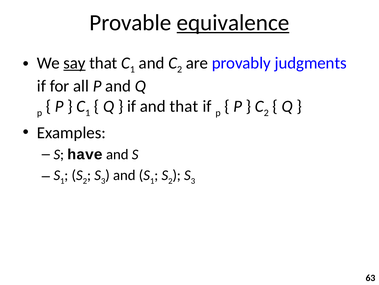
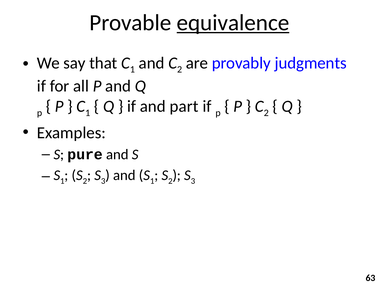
say underline: present -> none (75, 63)
and that: that -> part (184, 106)
have: have -> pure (85, 154)
